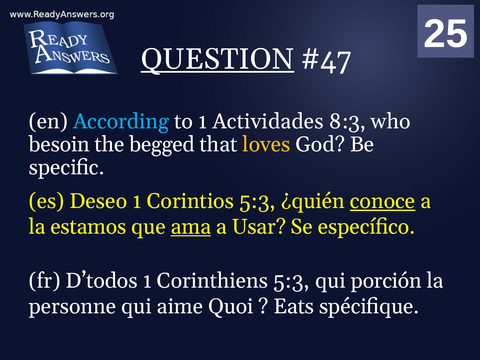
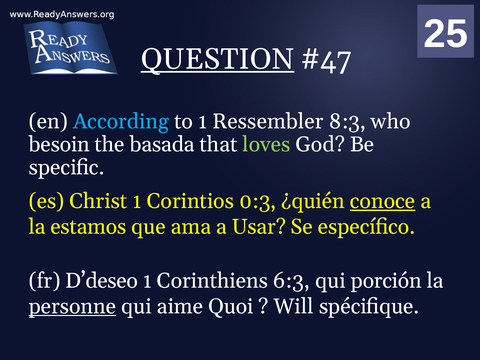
Actividades: Actividades -> Ressembler (268, 121)
begged: begged -> basada (162, 144)
loves colour: yellow -> light green (266, 144)
Deseo: Deseo -> Christ (98, 201)
Corintios 5:3: 5:3 -> 0:3 (258, 201)
ama underline: present -> none (191, 227)
D’todos: D’todos -> D’deseo (102, 281)
Corinthiens 5:3: 5:3 -> 6:3 (291, 281)
personne underline: none -> present (72, 306)
Eats: Eats -> Will (294, 306)
